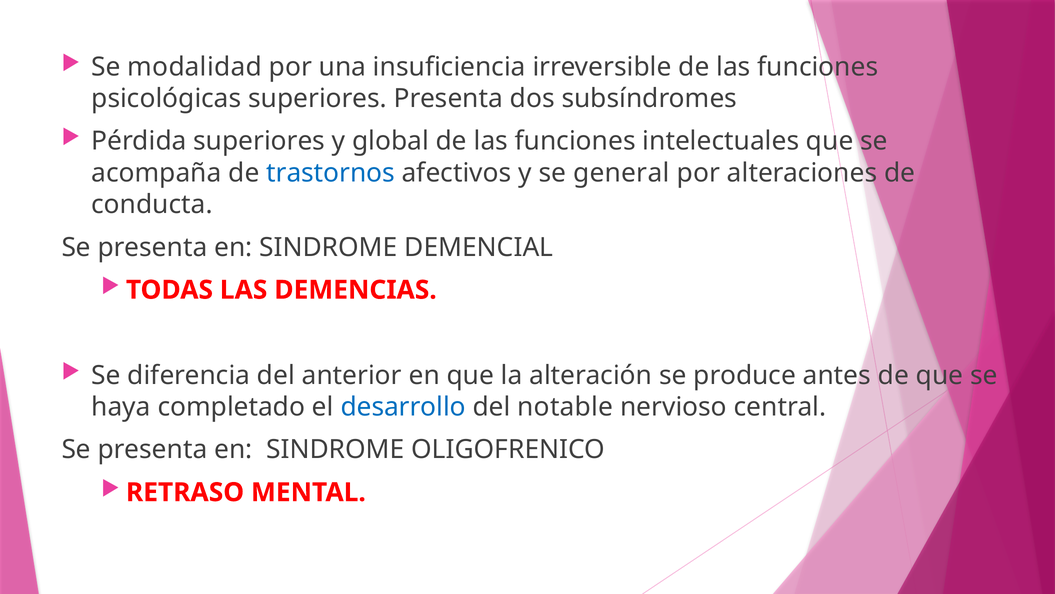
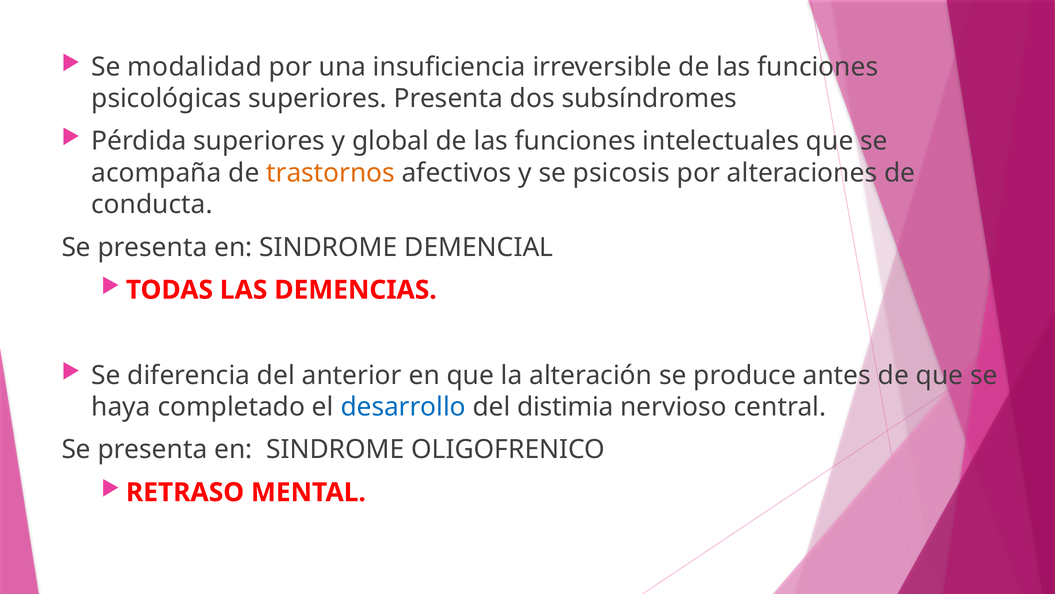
trastornos colour: blue -> orange (331, 173)
general: general -> psicosis (621, 173)
notable: notable -> distimia (565, 407)
